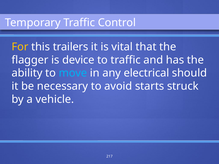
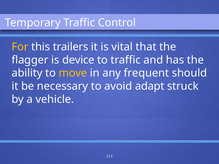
move colour: light blue -> yellow (73, 73)
electrical: electrical -> frequent (146, 73)
starts: starts -> adapt (150, 86)
